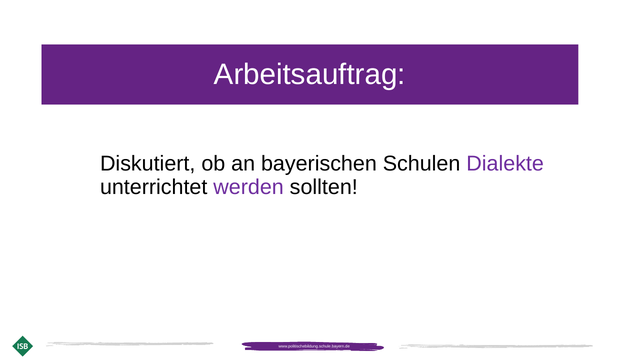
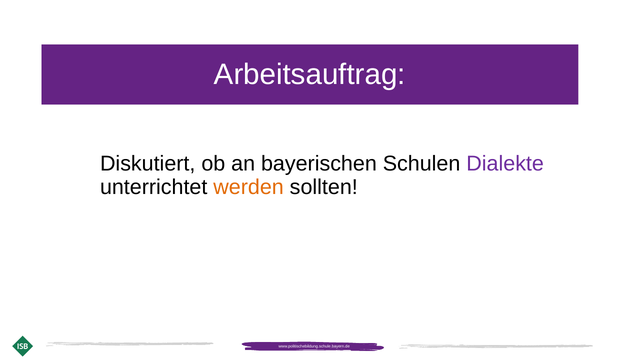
werden colour: purple -> orange (249, 187)
